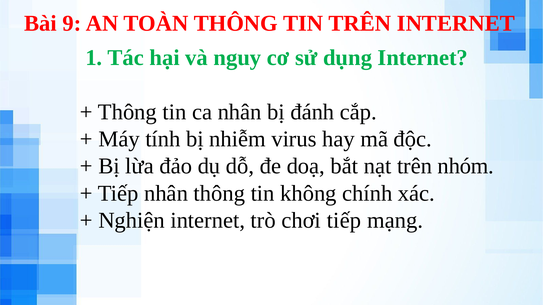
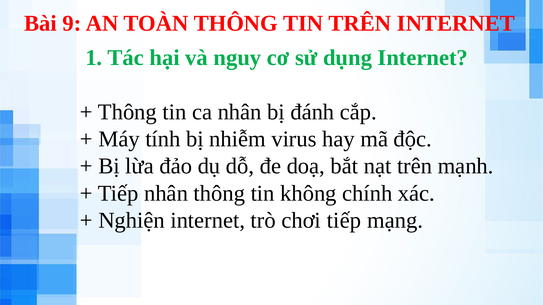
nhóm: nhóm -> mạnh (466, 166)
